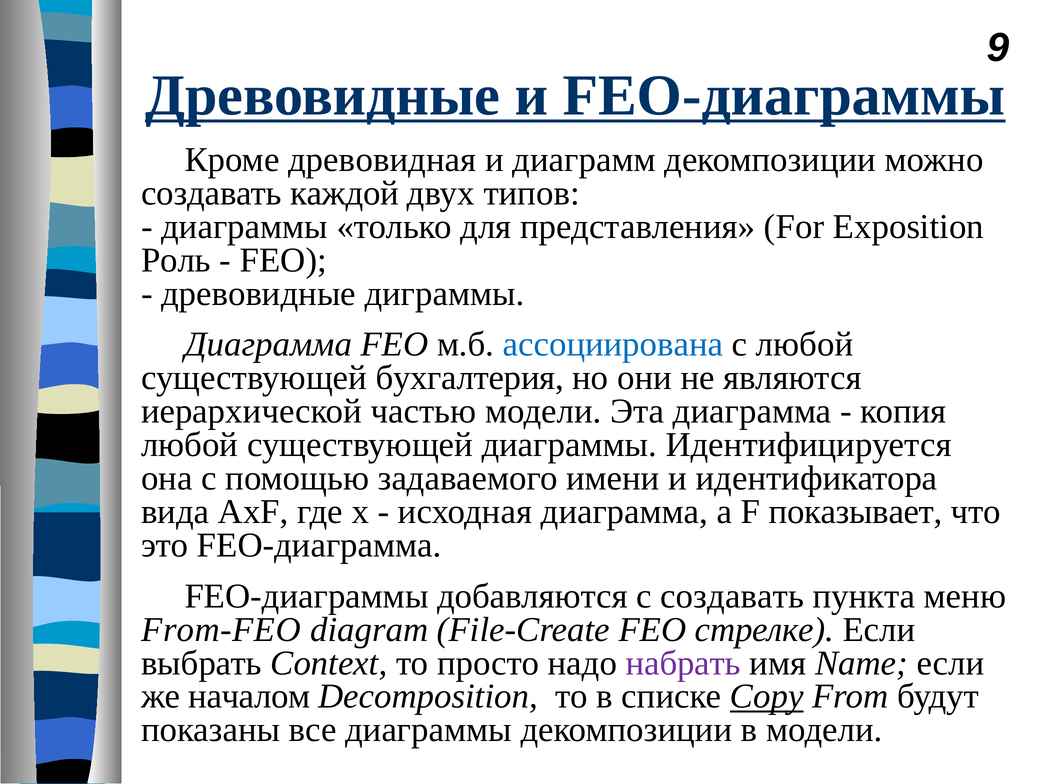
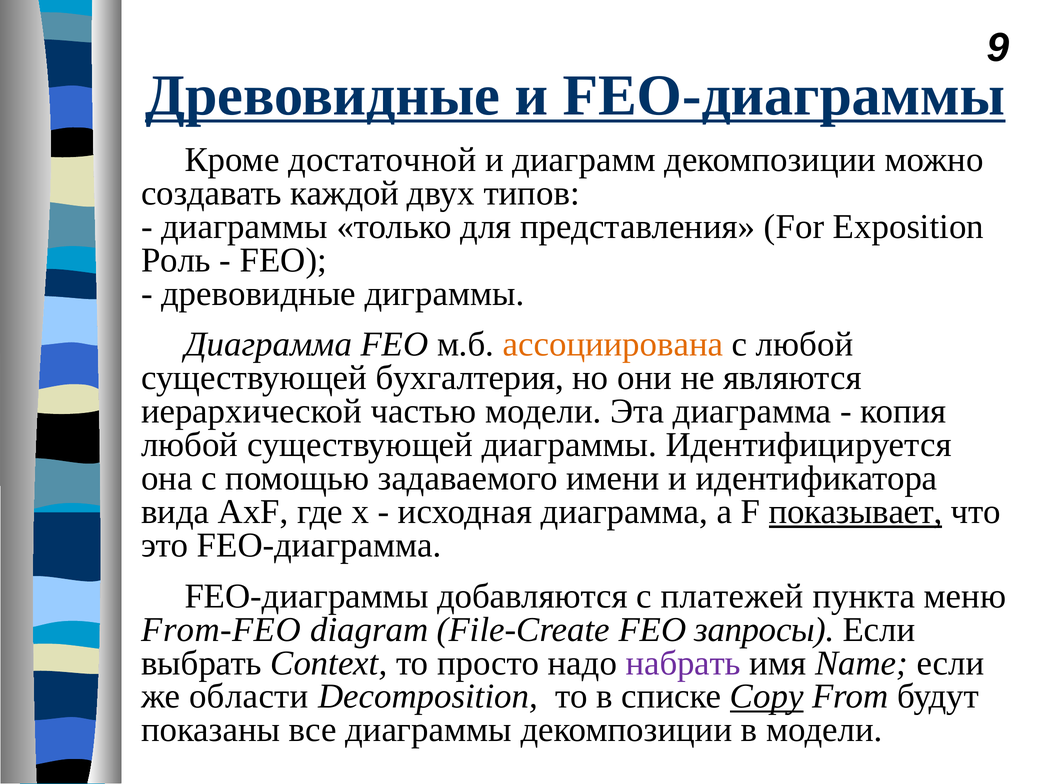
древовидная: древовидная -> достаточной (382, 160)
ассоциирована colour: blue -> orange (613, 345)
показывает underline: none -> present (856, 512)
с создавать: создавать -> платежей (732, 596)
стрелке: стрелке -> запросы (764, 630)
началом: началом -> области (249, 697)
